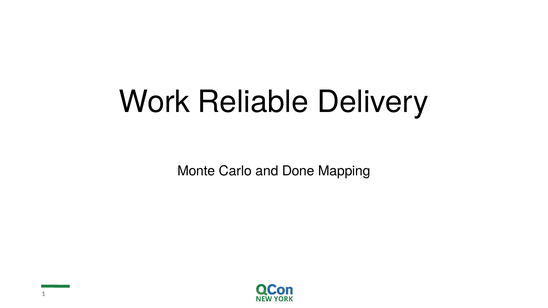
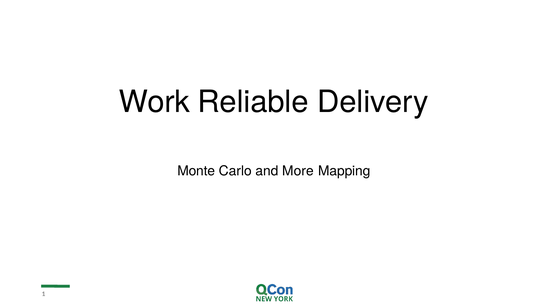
Done: Done -> More (298, 171)
